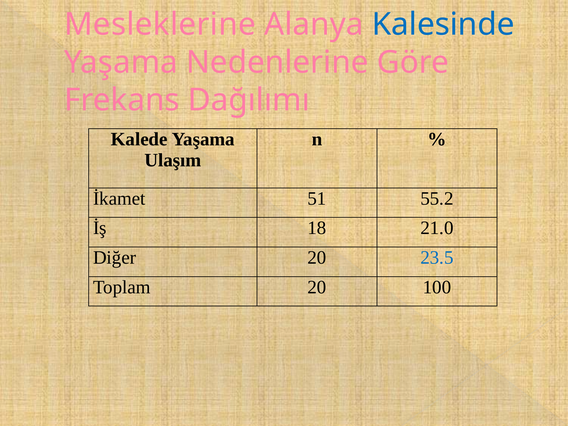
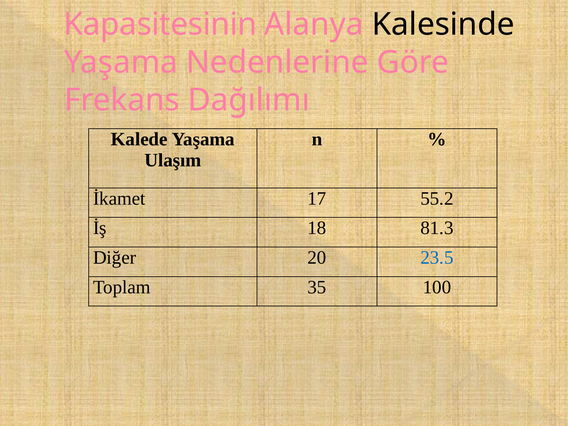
Mesleklerine: Mesleklerine -> Kapasitesinin (160, 24)
Kalesinde colour: blue -> black (443, 24)
51: 51 -> 17 (317, 198)
21.0: 21.0 -> 81.3 (437, 228)
Toplam 20: 20 -> 35 (317, 287)
